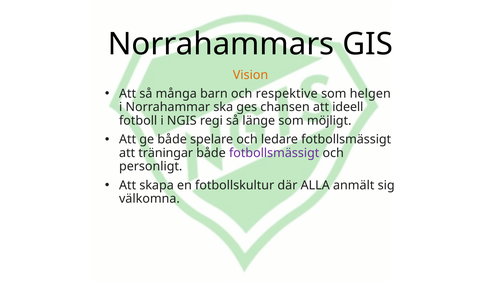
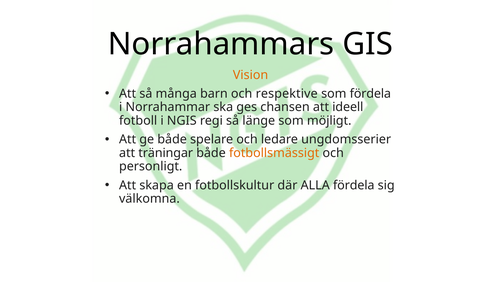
som helgen: helgen -> fördela (370, 94)
ledare fotbollsmässigt: fotbollsmässigt -> ungdomsserier (346, 139)
fotbollsmässigt colour: purple -> orange (274, 153)
ALLA anmält: anmält -> fördela (354, 185)
